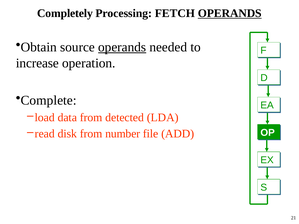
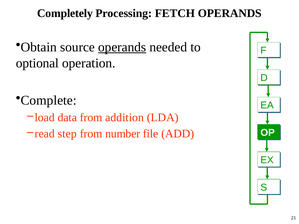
OPERANDS underline: present -> none (230, 13)
increase: increase -> optional (37, 63)
detected: detected -> addition (125, 118)
disk: disk -> step (67, 134)
